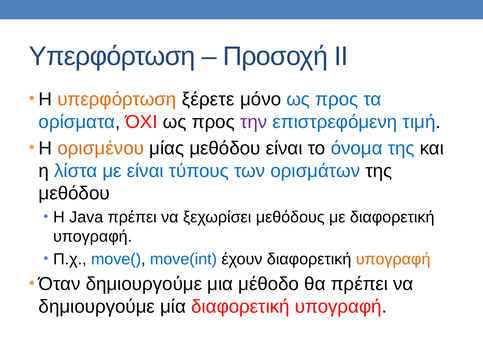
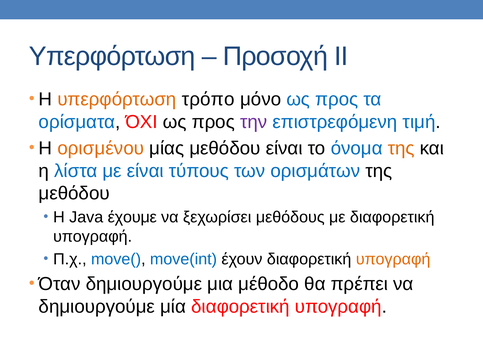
ξέρετε: ξέρετε -> τρόπο (208, 100)
της colour: blue -> orange (401, 148)
Java πρέπει: πρέπει -> έχουμε (132, 217)
